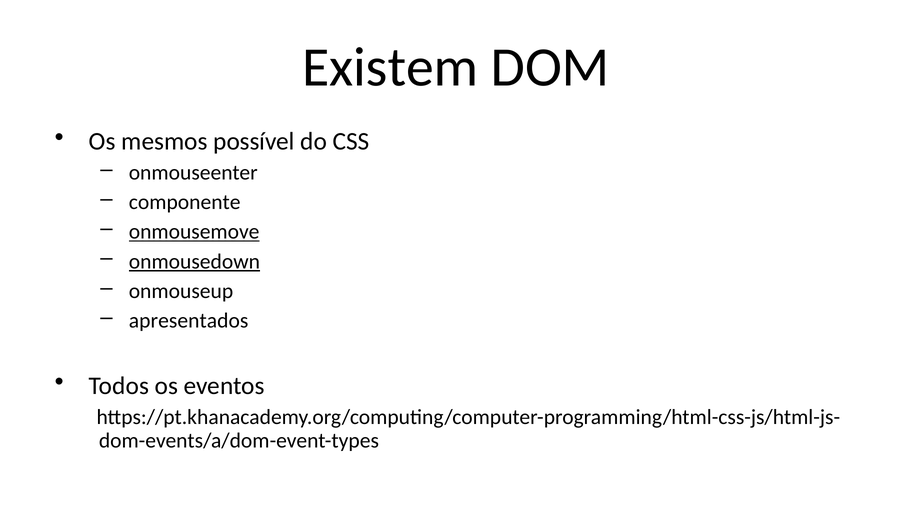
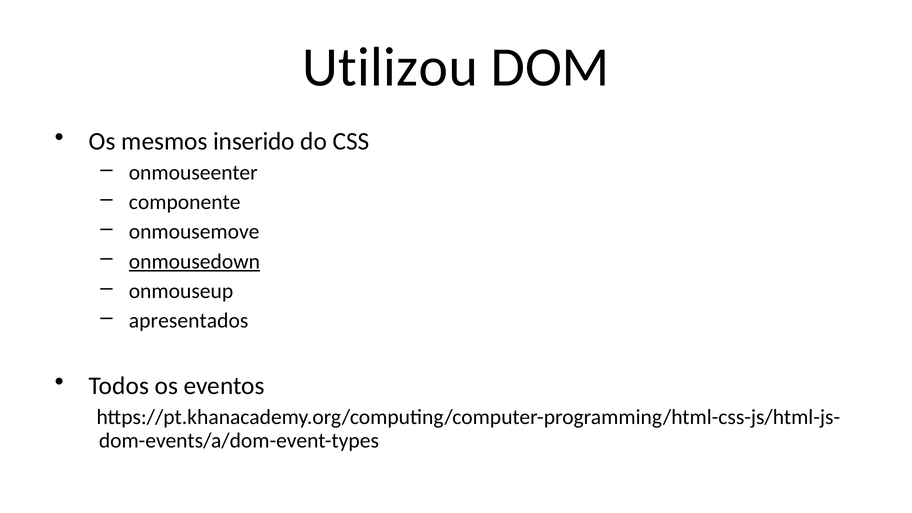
Existem: Existem -> Utilizou (390, 67)
possível: possível -> inserido (254, 141)
onmousemove underline: present -> none (194, 232)
